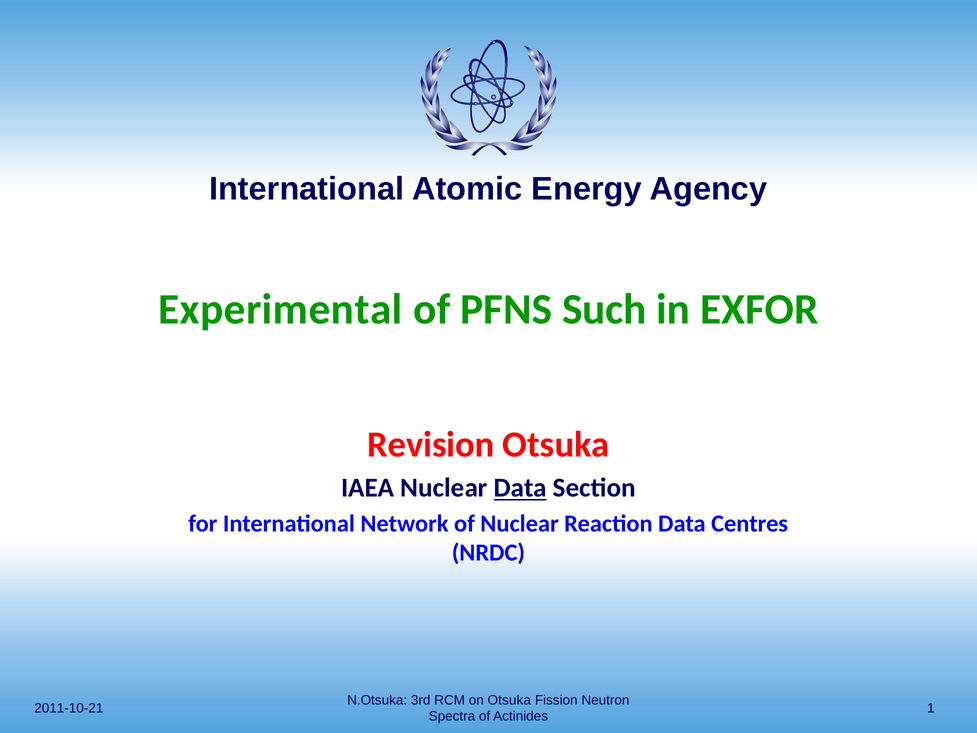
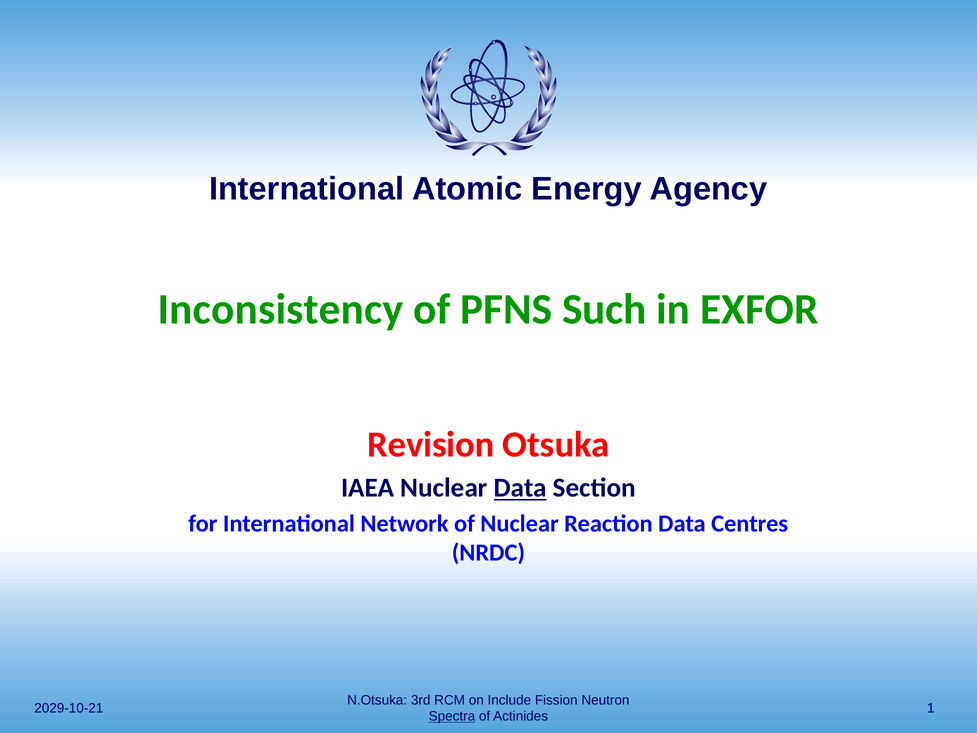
Experimental: Experimental -> Inconsistency (280, 309)
on Otsuka: Otsuka -> Include (509, 700)
2011-10-21: 2011-10-21 -> 2029-10-21 (69, 708)
Spectra underline: none -> present (452, 716)
